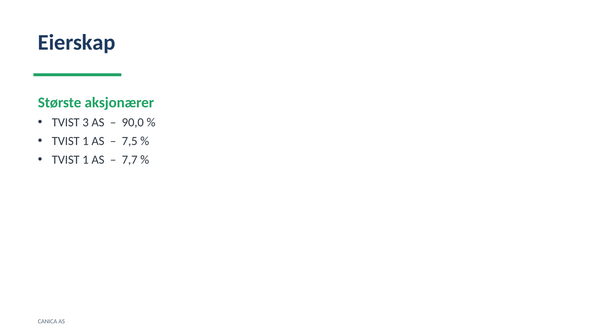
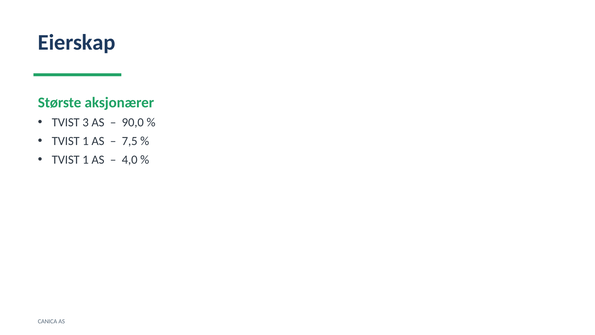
7,7: 7,7 -> 4,0 (130, 160)
